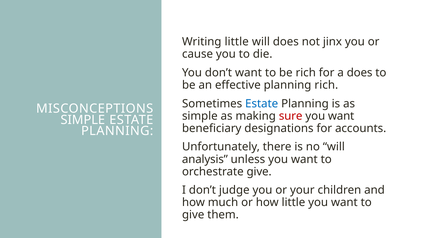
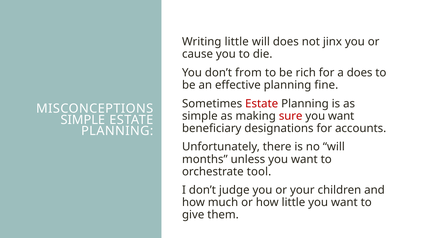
don’t want: want -> from (248, 73)
planning rich: rich -> fine (326, 85)
Estate colour: blue -> red (262, 104)
analysis: analysis -> months (205, 159)
orchestrate give: give -> tool (259, 172)
